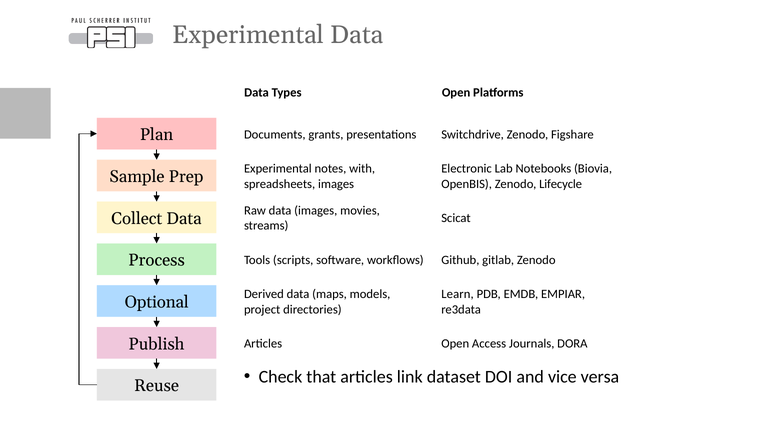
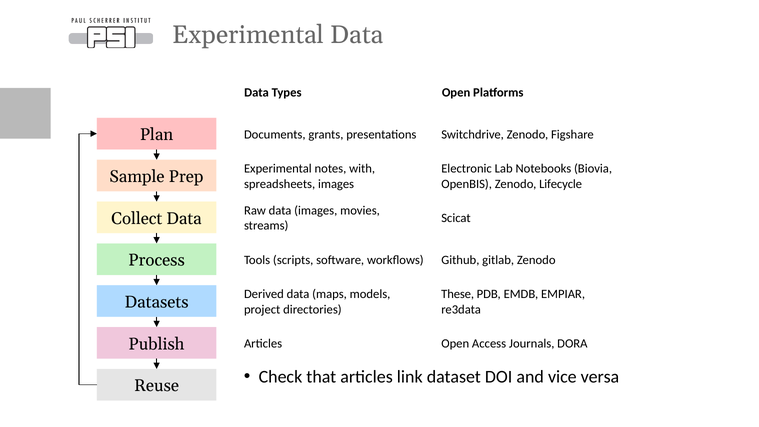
Learn: Learn -> These (458, 294)
Optional: Optional -> Datasets (157, 302)
